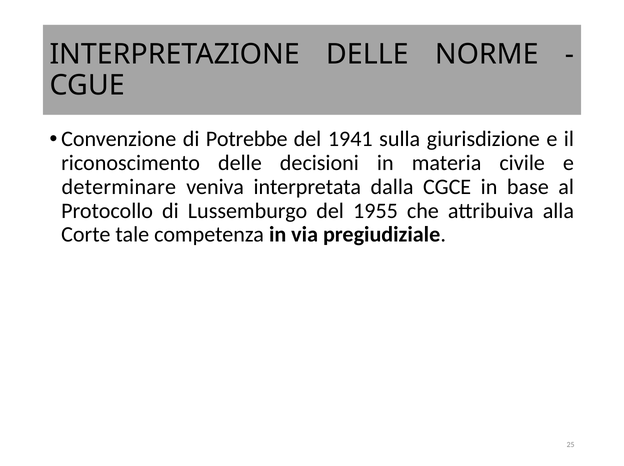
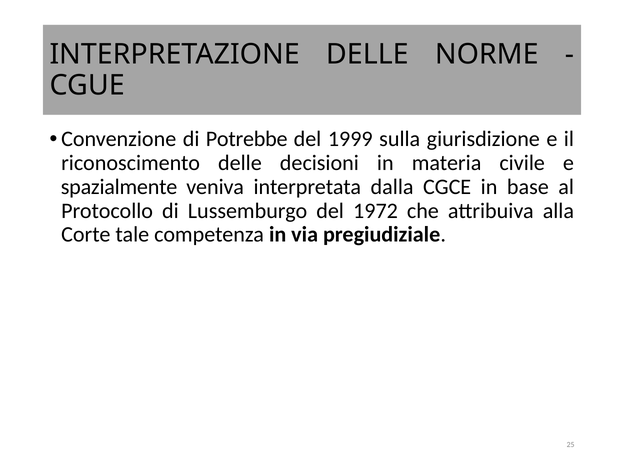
1941: 1941 -> 1999 (350, 139)
determinare: determinare -> spazialmente (119, 187)
1955: 1955 -> 1972 (375, 211)
